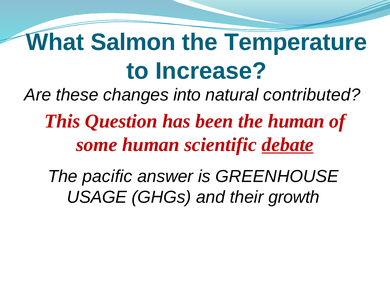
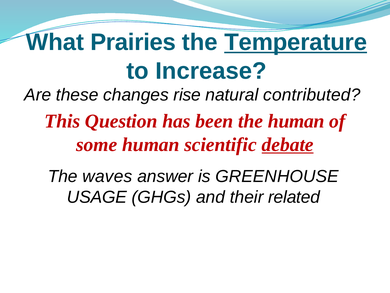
Salmon: Salmon -> Prairies (133, 42)
Temperature underline: none -> present (296, 42)
into: into -> rise (187, 95)
pacific: pacific -> waves (107, 176)
growth: growth -> related (294, 197)
